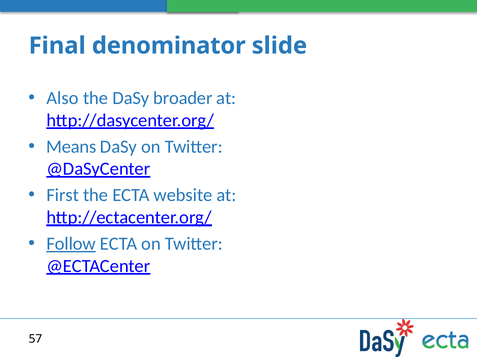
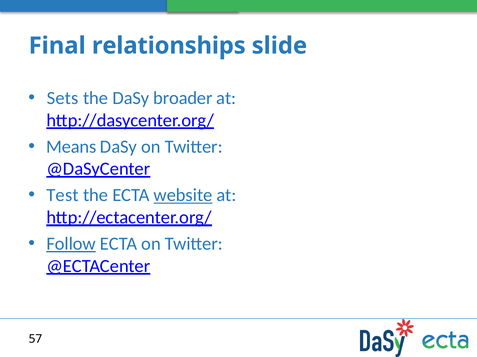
denominator: denominator -> relationships (169, 46)
Also: Also -> Sets (63, 98)
First: First -> Test (63, 196)
website underline: none -> present (183, 196)
